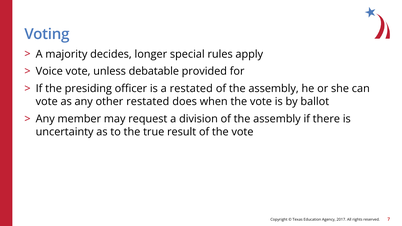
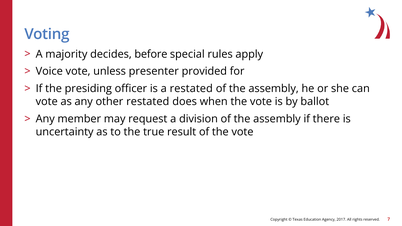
longer: longer -> before (151, 54)
debatable: debatable -> presenter (154, 71)
